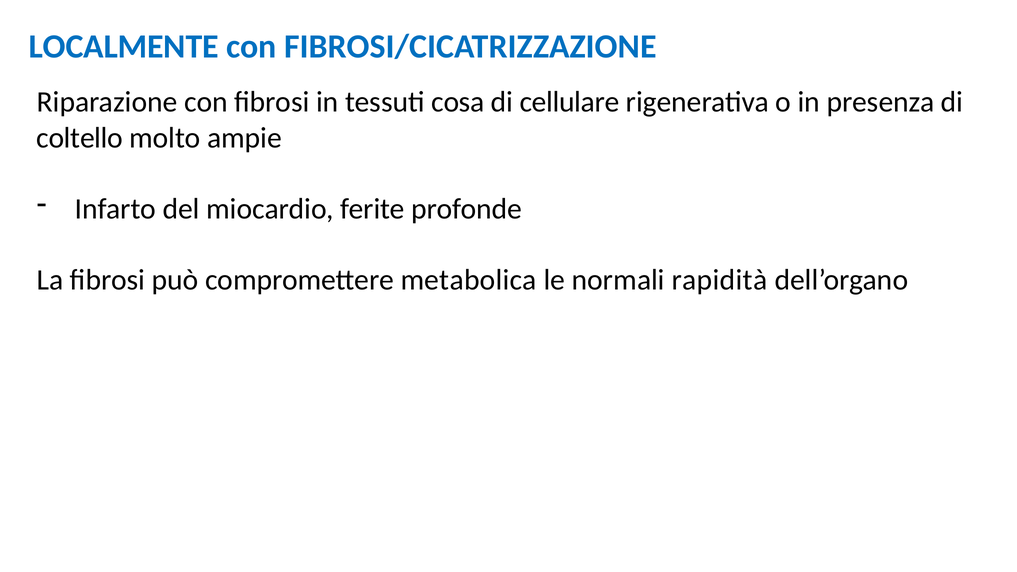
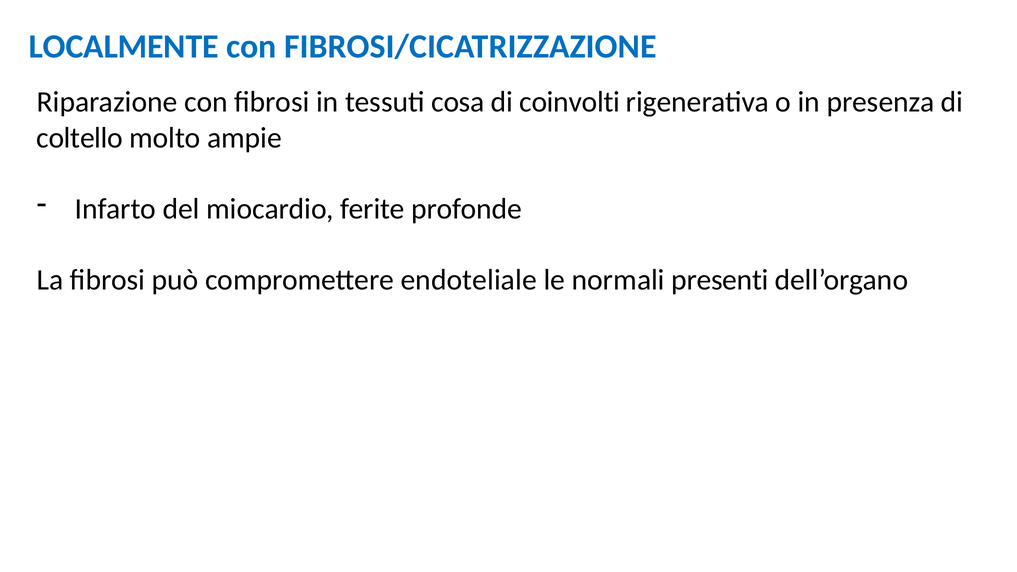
cellulare: cellulare -> coinvolti (570, 102)
metabolica: metabolica -> endoteliale (469, 280)
rapidità: rapidità -> presenti (720, 280)
